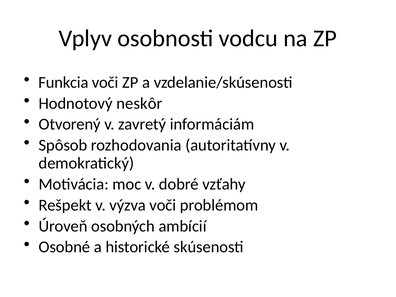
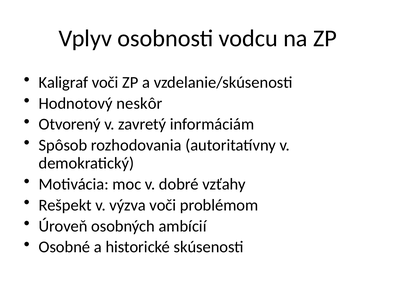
Funkcia: Funkcia -> Kaligraf (63, 82)
